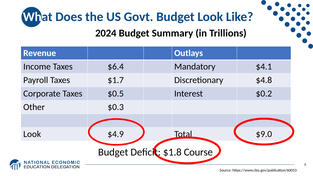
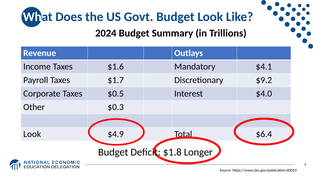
$6.4: $6.4 -> $1.6 (116, 67)
$4.8: $4.8 -> $9.2 (264, 80)
$0.2: $0.2 -> $4.0 (264, 94)
$9.0: $9.0 -> $6.4 (264, 134)
Course: Course -> Longer (198, 152)
